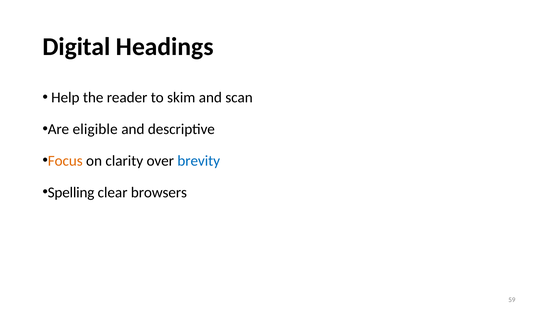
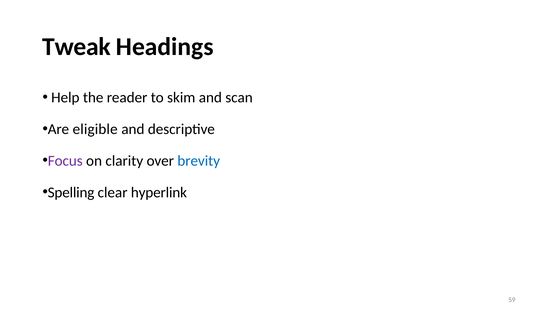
Digital: Digital -> Tweak (77, 47)
Focus colour: orange -> purple (65, 161)
browsers: browsers -> hyperlink (159, 192)
